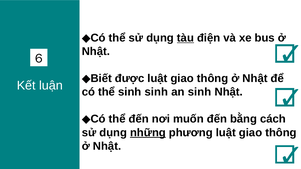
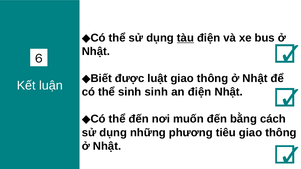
an sinh: sinh -> điện (200, 92)
những underline: present -> none (148, 133)
phương luật: luật -> tiêu (226, 133)
